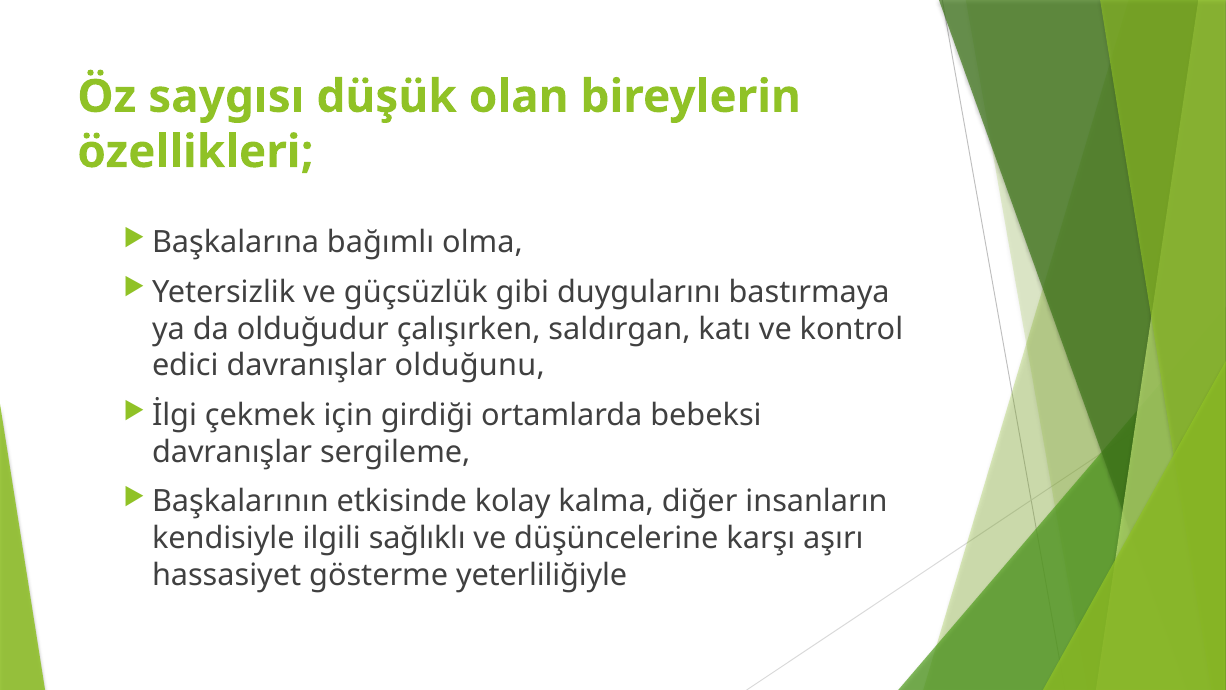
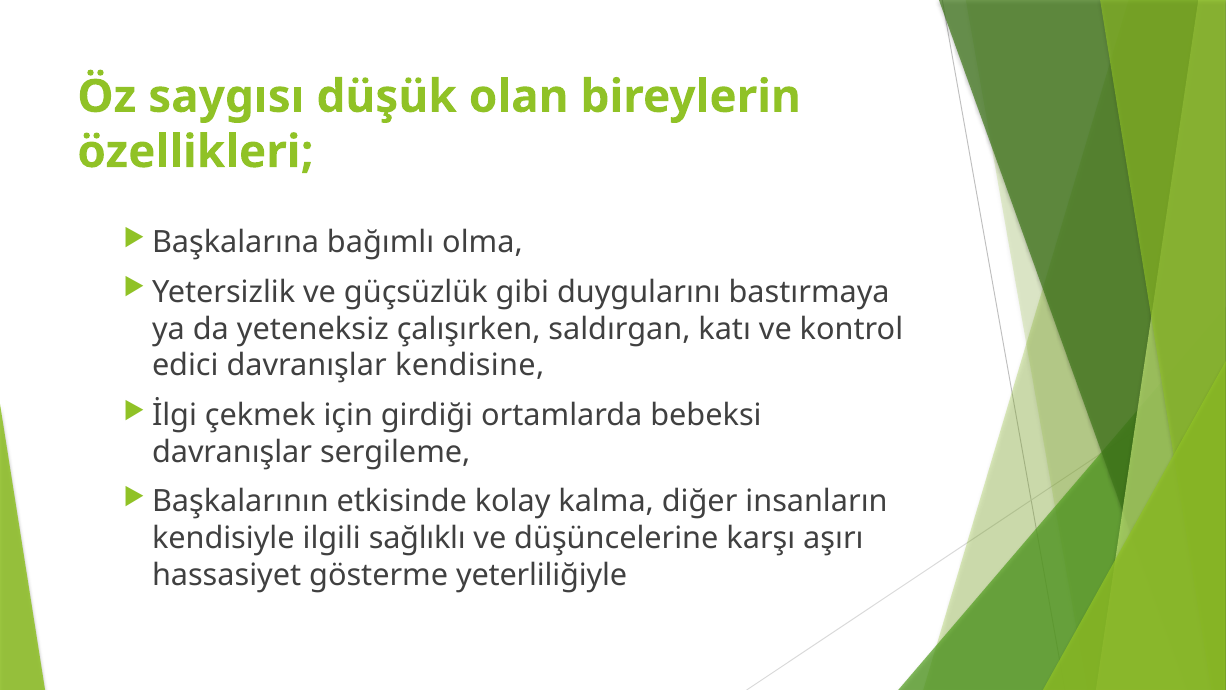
olduğudur: olduğudur -> yeteneksiz (313, 329)
olduğunu: olduğunu -> kendisine (470, 366)
